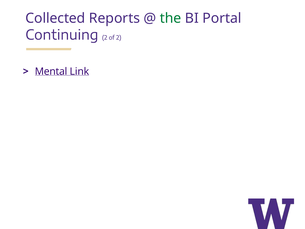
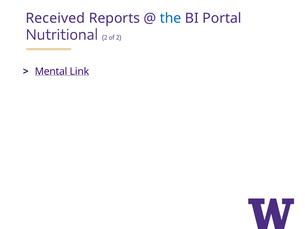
Collected: Collected -> Received (55, 18)
the colour: green -> blue (171, 18)
Continuing: Continuing -> Nutritional (62, 35)
